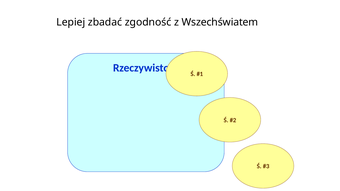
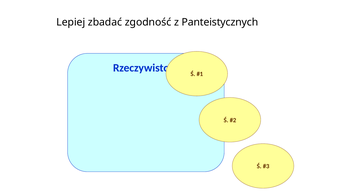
Wszechświatem: Wszechświatem -> Panteistycznych (220, 22)
